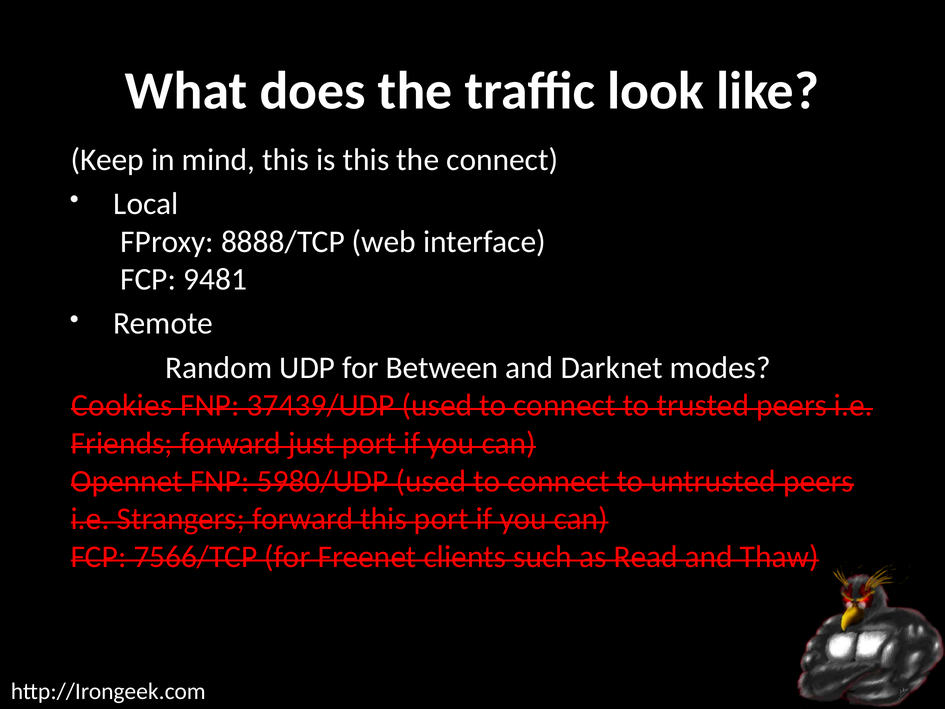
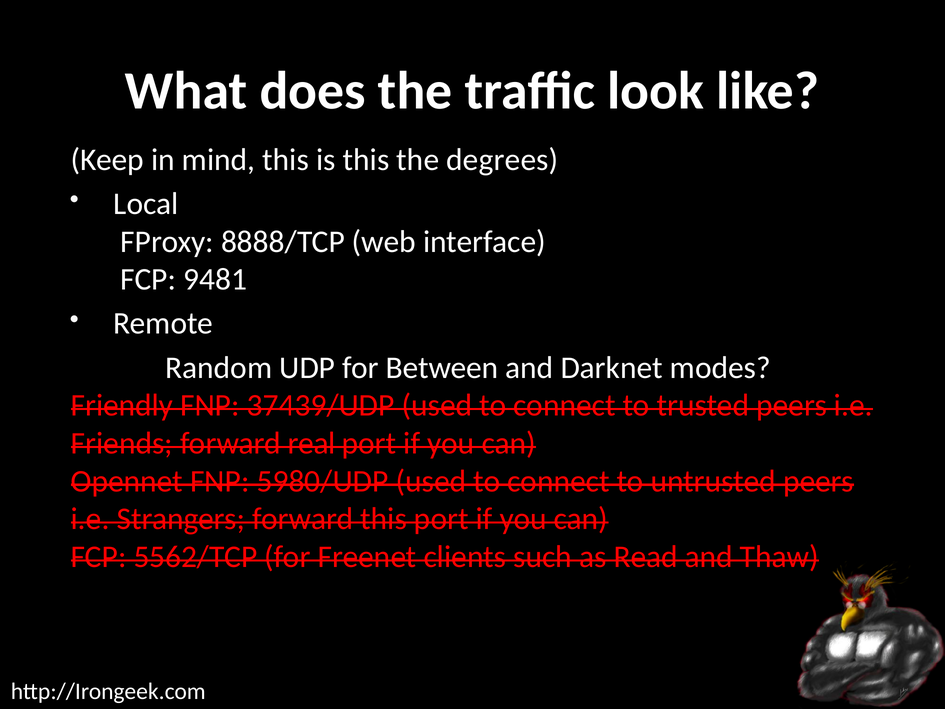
the connect: connect -> degrees (502, 160)
Cookies: Cookies -> Friendly (122, 405)
just: just -> real (312, 443)
7566/TCP: 7566/TCP -> 5562/TCP (195, 557)
